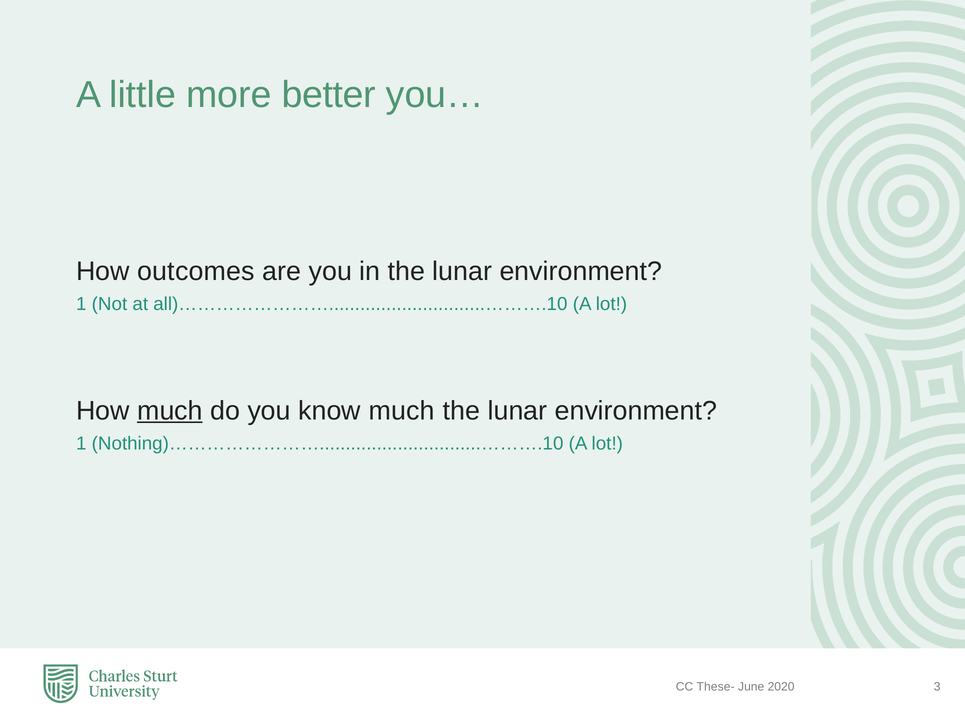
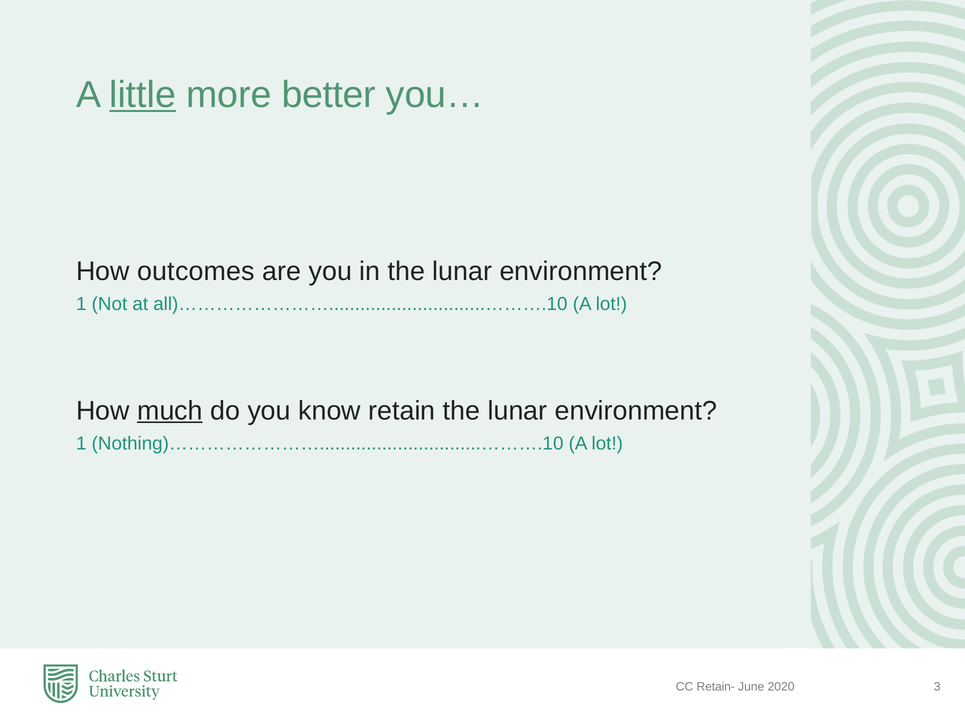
little underline: none -> present (143, 95)
know much: much -> retain (402, 411)
These-: These- -> Retain- (716, 686)
